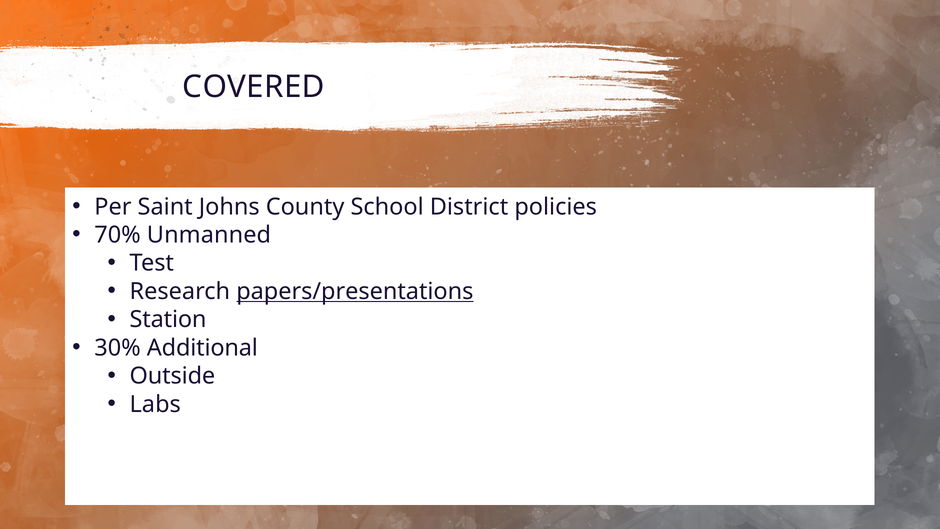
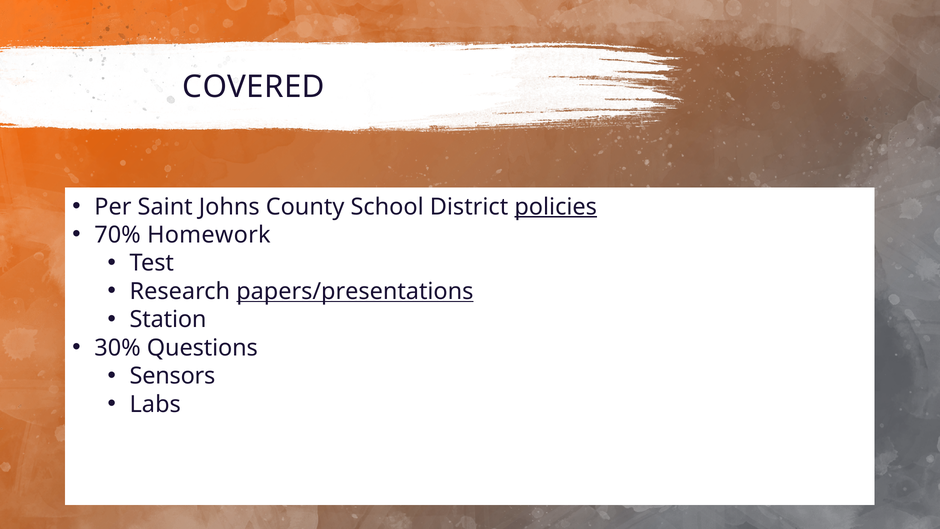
policies underline: none -> present (556, 207)
Unmanned: Unmanned -> Homework (209, 235)
Additional: Additional -> Questions (202, 348)
Outside: Outside -> Sensors (172, 376)
